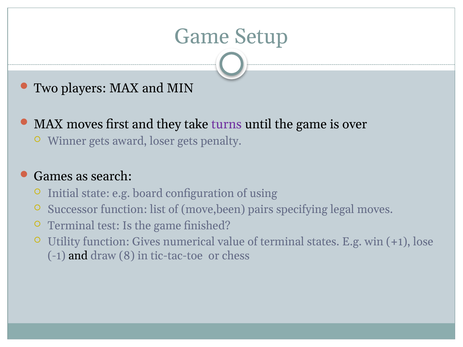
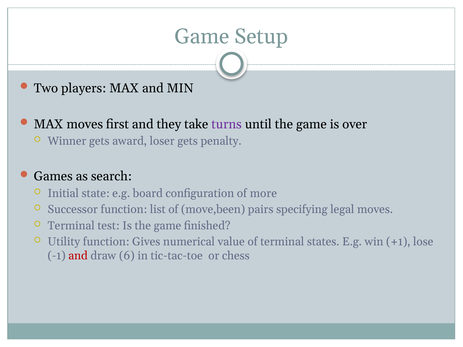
using: using -> more (263, 193)
and colour: black -> red (78, 256)
8: 8 -> 6 (127, 256)
